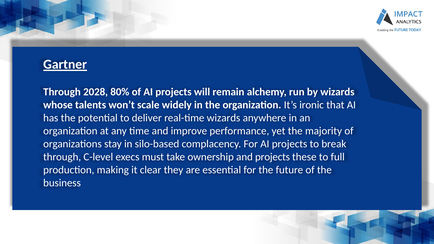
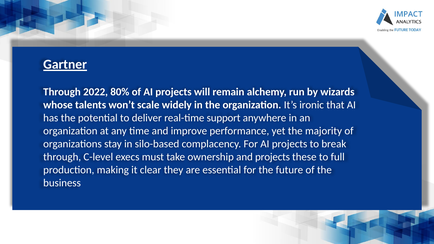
2028: 2028 -> 2022 (96, 92)
real-time wizards: wizards -> support (224, 118)
